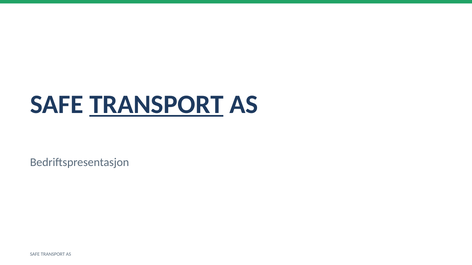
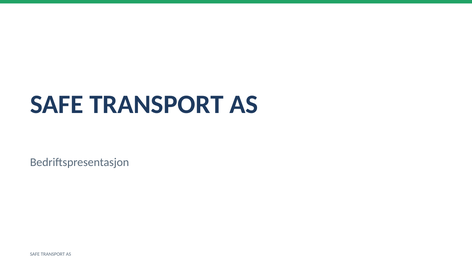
TRANSPORT underline: present -> none (156, 105)
